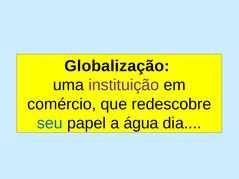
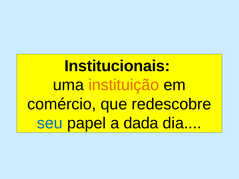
Globalização: Globalização -> Institucionais (117, 66)
instituição colour: purple -> orange (124, 85)
água: água -> dada (141, 123)
